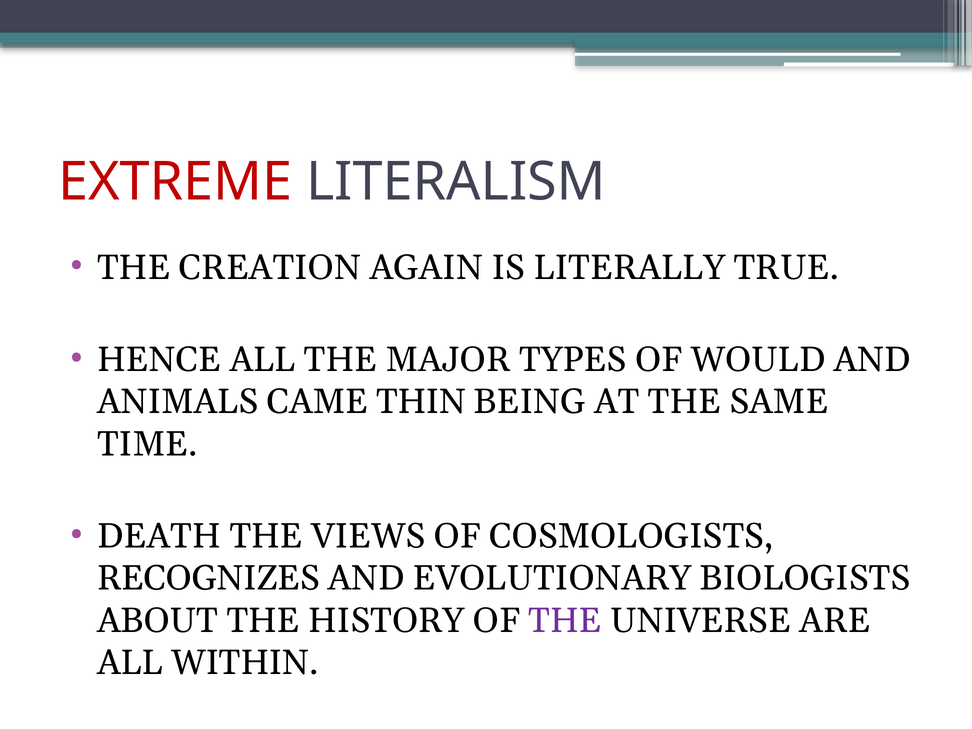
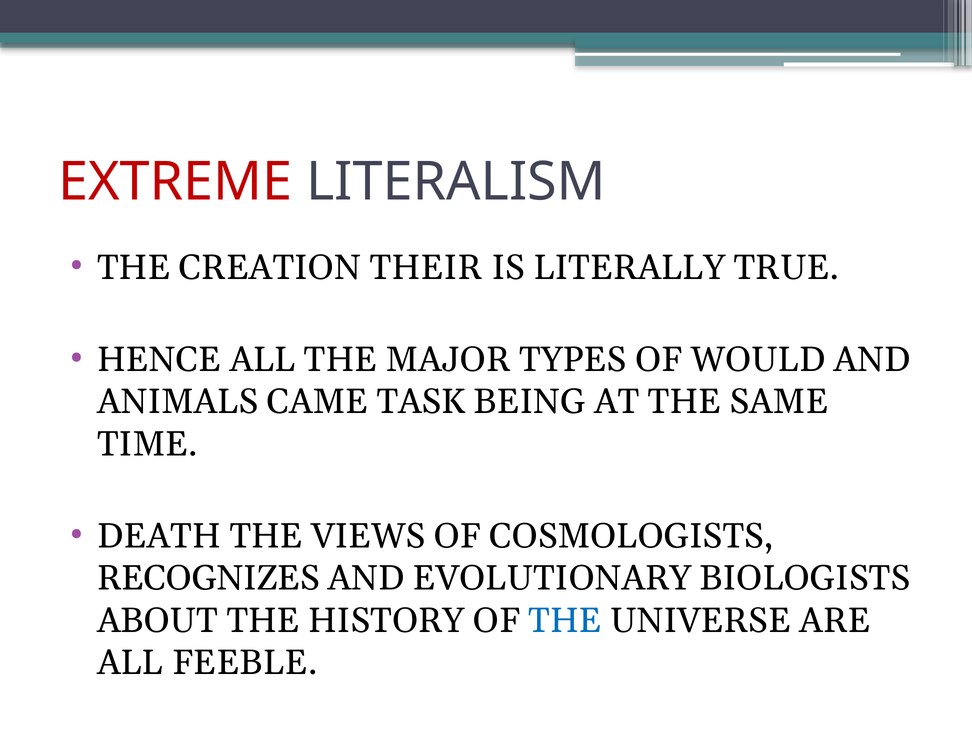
AGAIN: AGAIN -> THEIR (426, 268)
THIN: THIN -> TASK (421, 402)
THE colour: purple -> blue (565, 620)
WITHIN: WITHIN -> FEEBLE (245, 663)
